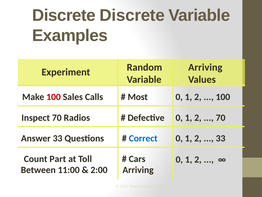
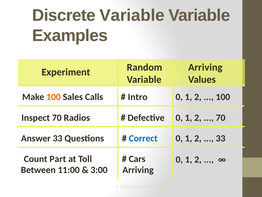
Discrete Discrete: Discrete -> Variable (132, 15)
100 colour: red -> orange (54, 97)
Most: Most -> Intro (138, 97)
2:00: 2:00 -> 3:00 (99, 170)
